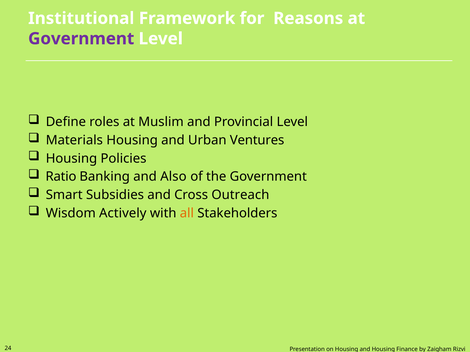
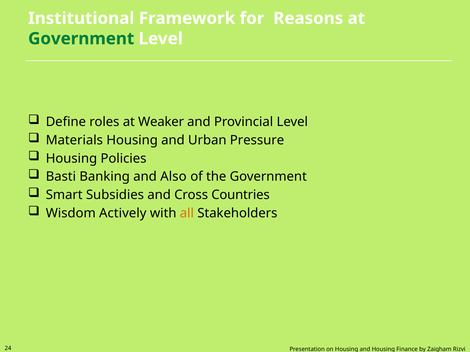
Government colour: purple -> green (81, 39)
Muslim: Muslim -> Weaker (161, 122)
Ventures: Ventures -> Pressure (257, 140)
Ratio: Ratio -> Basti (61, 177)
Outreach: Outreach -> Countries (241, 195)
